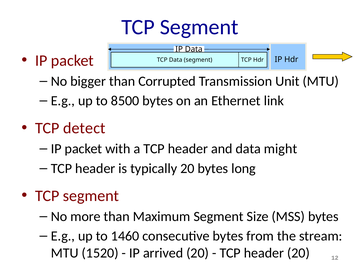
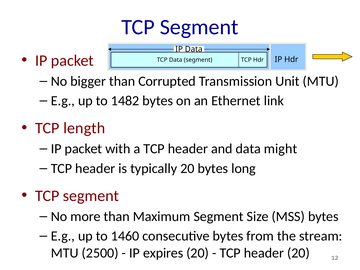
8500: 8500 -> 1482 (125, 101)
detect: detect -> length (84, 128)
1520: 1520 -> 2500 (100, 253)
arrived: arrived -> expires (163, 253)
